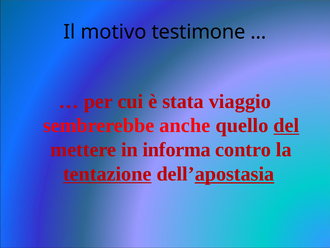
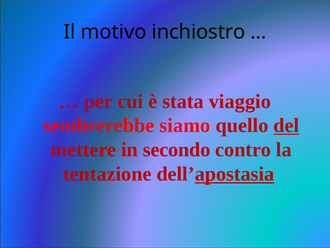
testimone: testimone -> inchiostro (199, 32)
anche: anche -> siamo (185, 125)
informa: informa -> secondo (177, 150)
tentazione underline: present -> none (107, 174)
